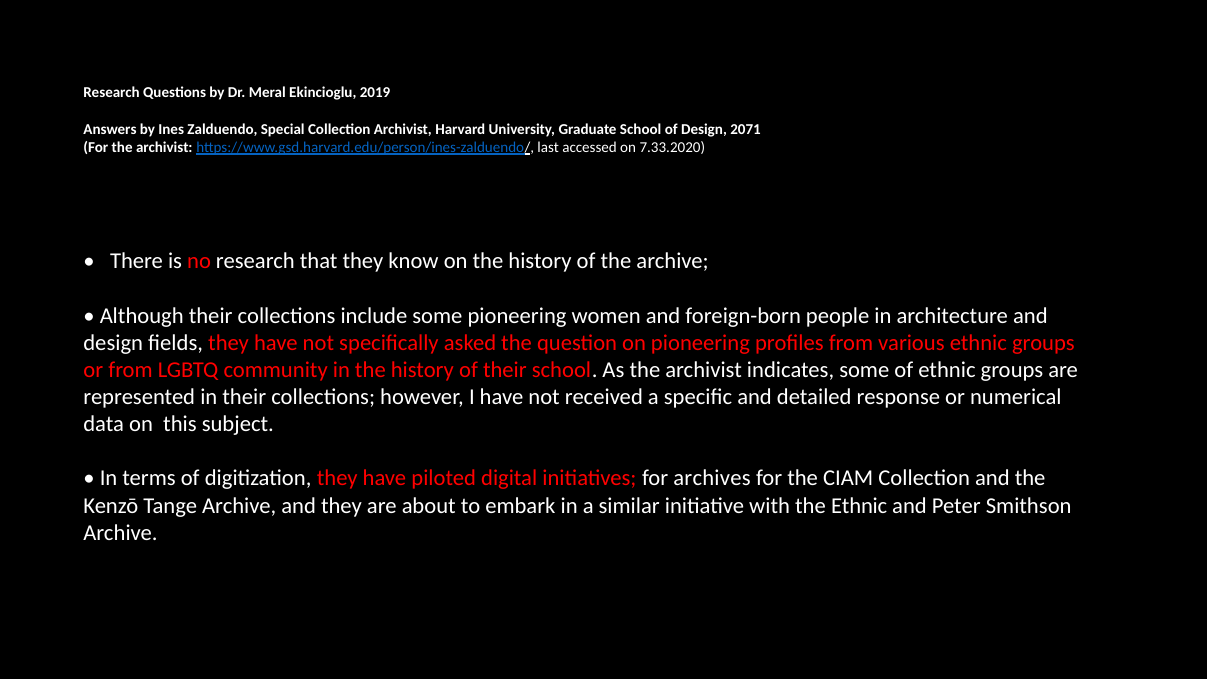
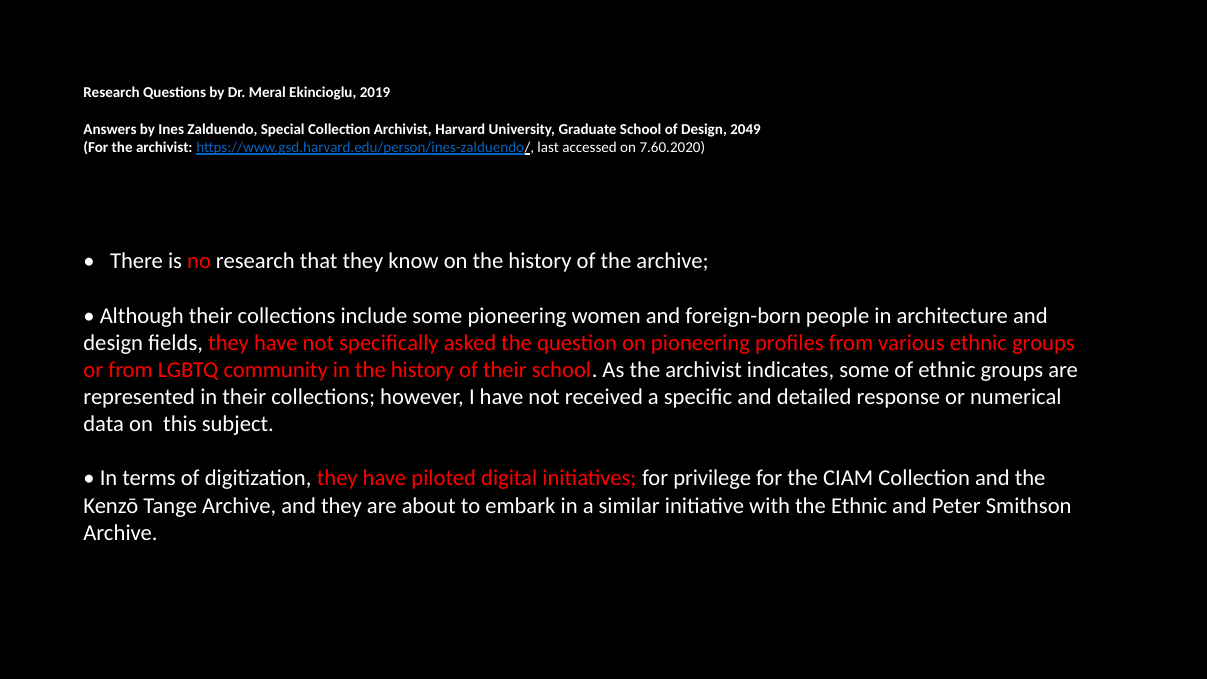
2071: 2071 -> 2049 (746, 129)
7.33.2020: 7.33.2020 -> 7.60.2020 (672, 147)
archives: archives -> privilege (712, 478)
